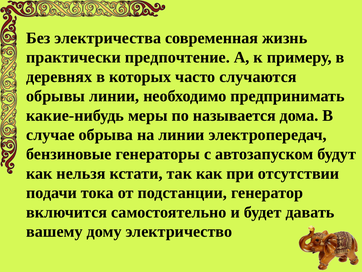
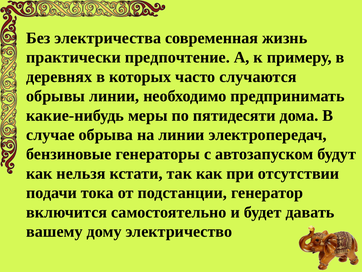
называется: называется -> пятидесяти (234, 115)
